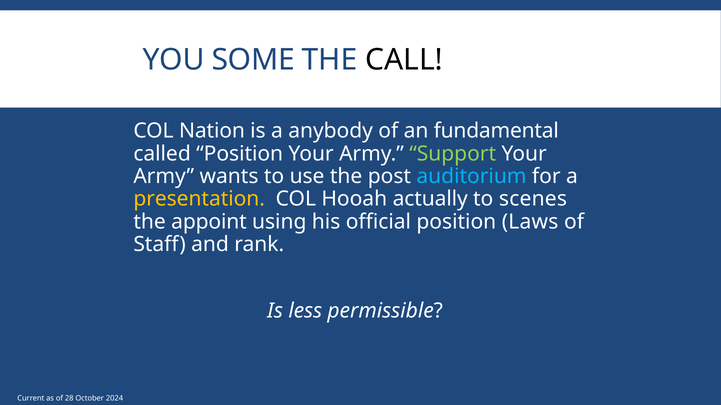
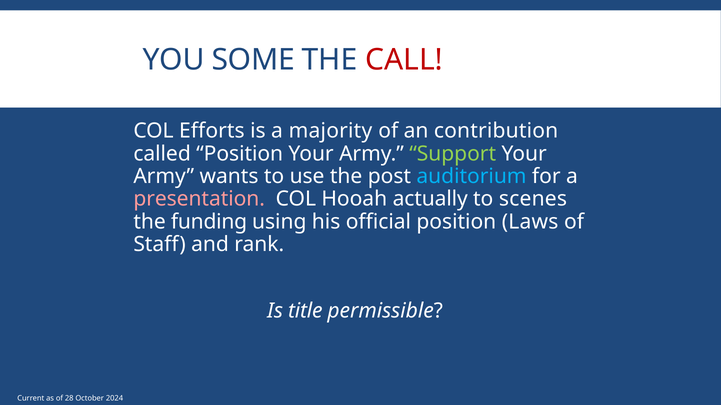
CALL colour: black -> red (404, 60)
Nation: Nation -> Efforts (212, 131)
anybody: anybody -> majority (330, 131)
fundamental: fundamental -> contribution (496, 131)
presentation colour: yellow -> pink (199, 199)
appoint: appoint -> funding (209, 222)
less: less -> title (305, 311)
